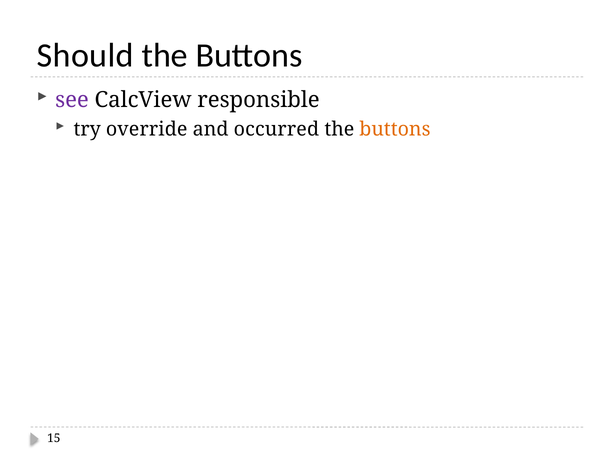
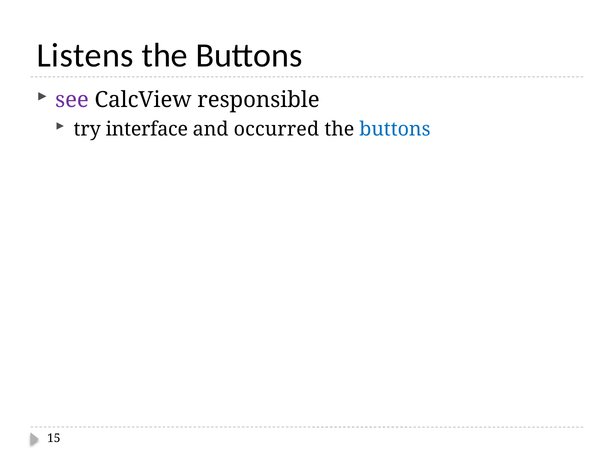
Should: Should -> Listens (85, 56)
override: override -> interface (147, 129)
buttons colour: orange -> blue (395, 129)
